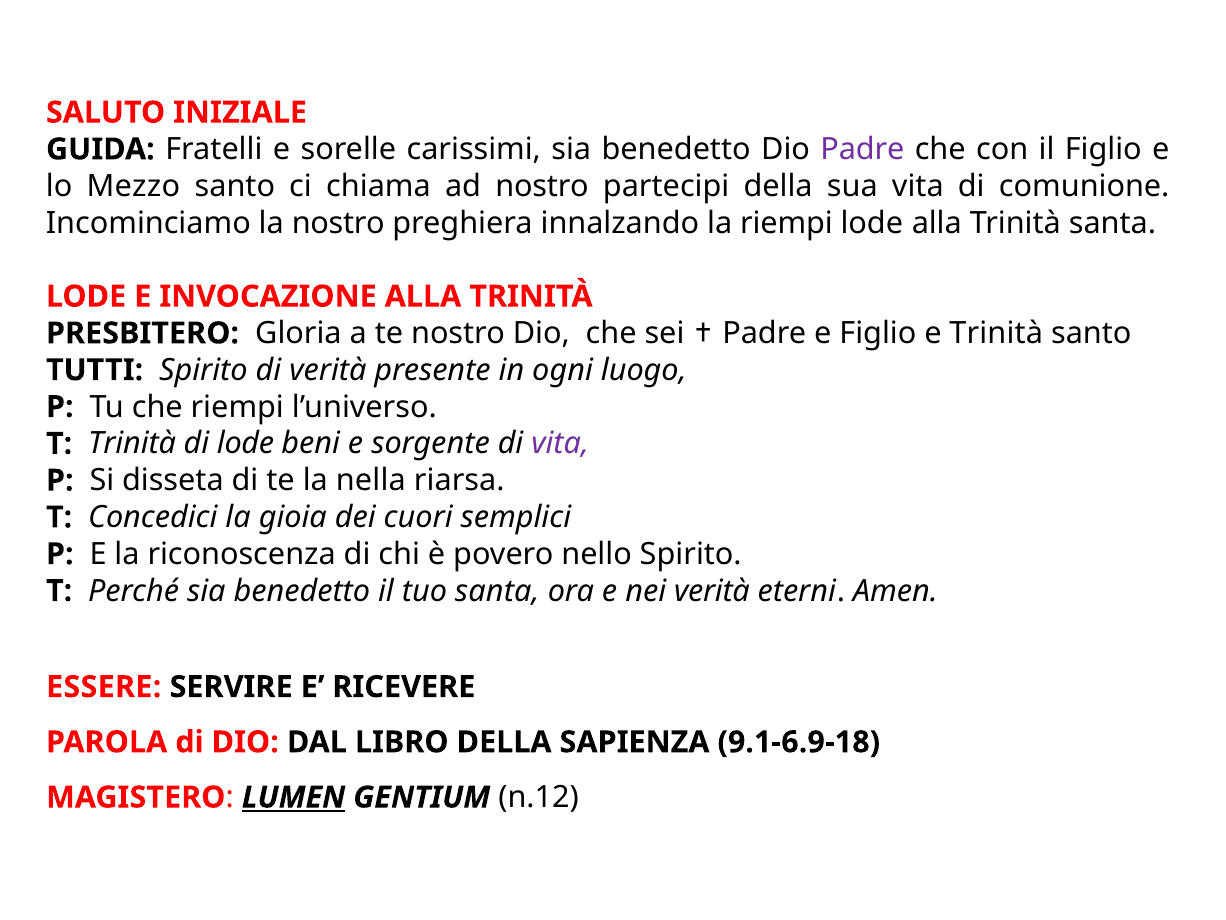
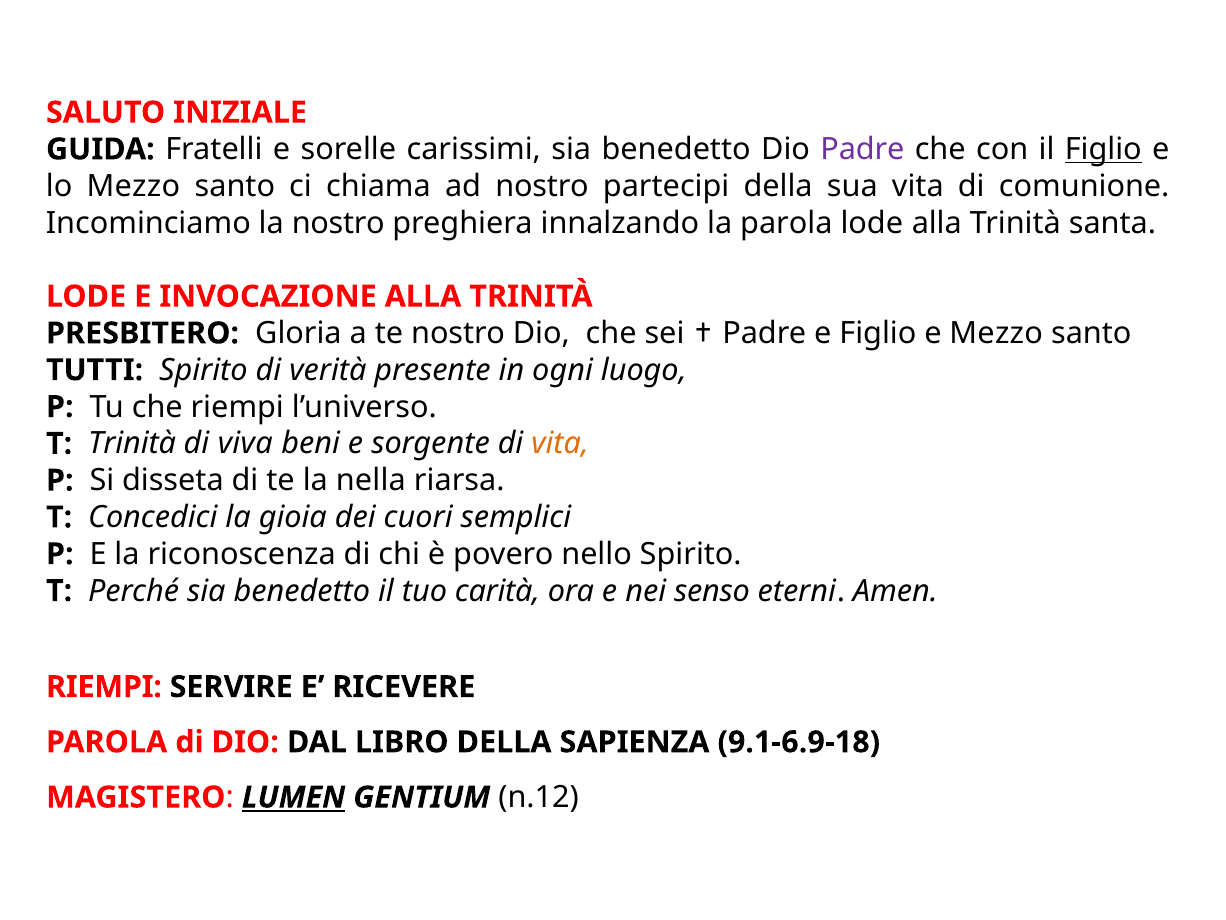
Figlio underline: none -> present (1103, 149)
la riempi: riempi -> parola (786, 223)
e Trinità: Trinità -> Mezzo (996, 333)
di lode: lode -> viva (245, 443)
vita colour: purple -> orange (560, 443)
tuo santa: santa -> carità (497, 591)
nei verità: verità -> senso (712, 591)
ESSERE: ESSERE -> RIEMPI (104, 687)
